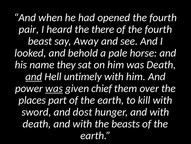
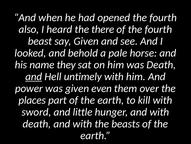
pair: pair -> also (29, 29)
say Away: Away -> Given (86, 41)
was underline: present -> none (54, 88)
chief: chief -> even (102, 88)
dost: dost -> little (83, 111)
